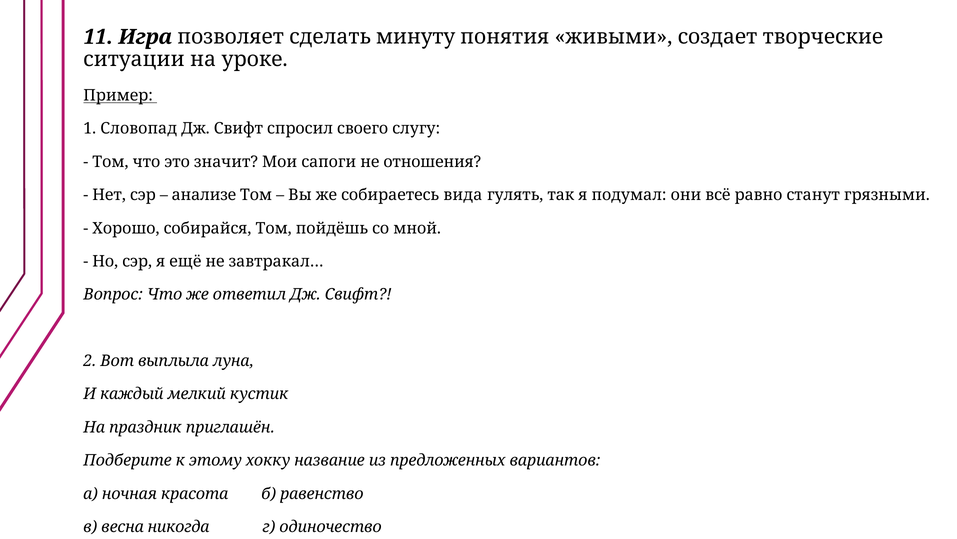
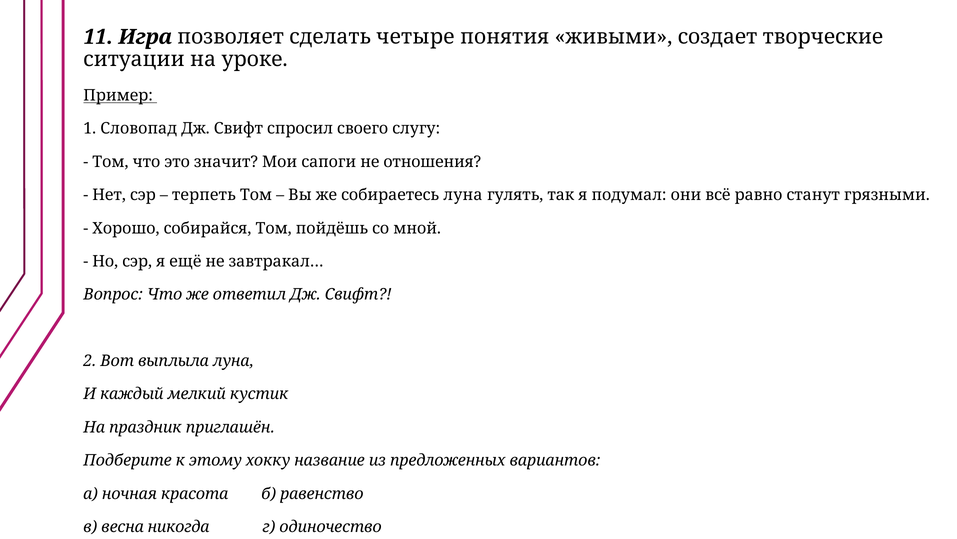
минуту: минуту -> четыре (415, 37)
анализе: анализе -> терпеть (204, 195)
собираетесь вида: вида -> луна (463, 195)
